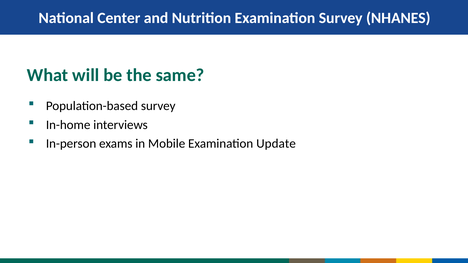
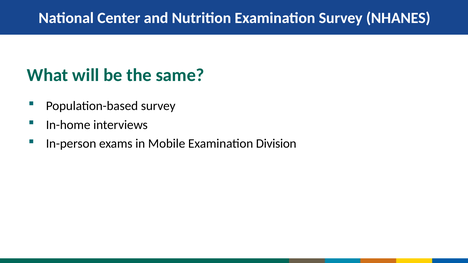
Update: Update -> Division (276, 144)
